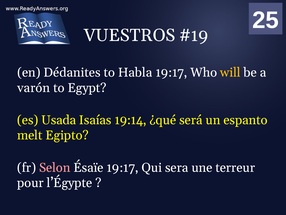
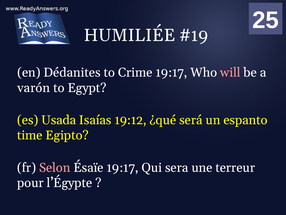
VUESTROS: VUESTROS -> HUMILIÉE (130, 35)
Habla: Habla -> Crime (135, 72)
will colour: yellow -> pink (230, 72)
19:14: 19:14 -> 19:12 (131, 120)
melt: melt -> time (30, 135)
